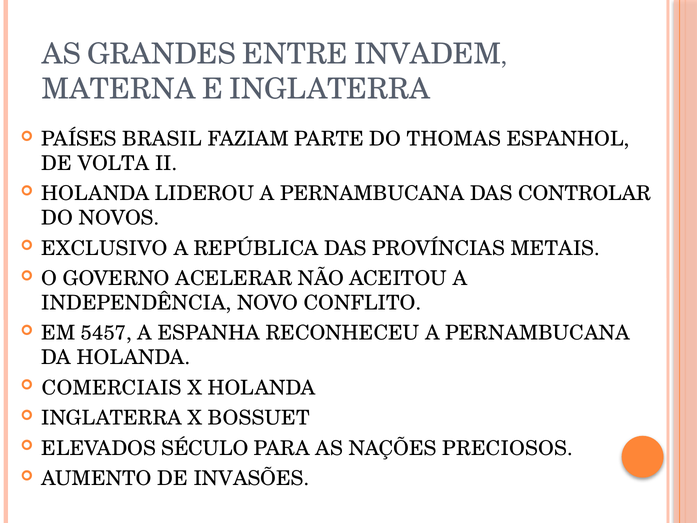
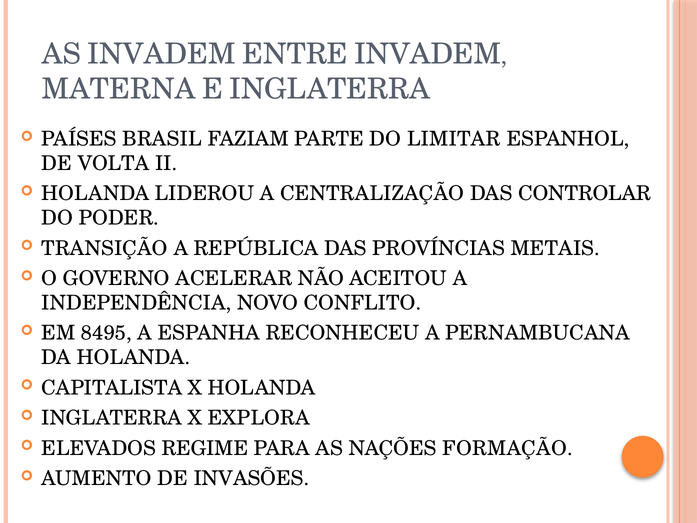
AS GRANDES: GRANDES -> INVADEM (162, 54)
THOMAS: THOMAS -> LIMITAR (454, 139)
LIDEROU A PERNAMBUCANA: PERNAMBUCANA -> CENTRALIZAÇÃO (372, 194)
NOVOS: NOVOS -> PODER (119, 218)
EXCLUSIVO: EXCLUSIVO -> TRANSIÇÃO (105, 248)
5457: 5457 -> 8495 (106, 333)
COMERCIAIS: COMERCIAIS -> CAPITALISTA (112, 388)
BOSSUET: BOSSUET -> EXPLORA (259, 418)
SÉCULO: SÉCULO -> REGIME (205, 448)
PRECIOSOS: PRECIOSOS -> FORMAÇÃO (508, 448)
